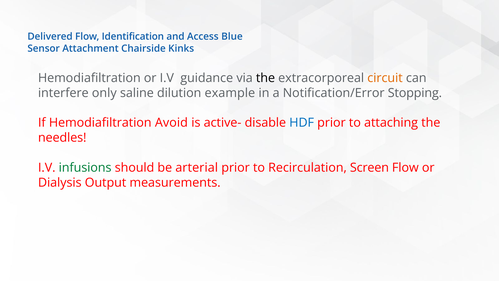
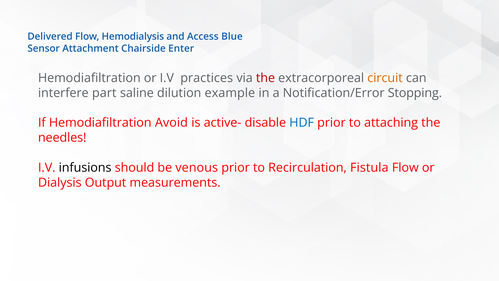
Identification: Identification -> Hemodialysis (133, 37)
Kinks: Kinks -> Enter (181, 48)
guidance: guidance -> practices (207, 78)
the colour: black -> red (265, 78)
only: only -> part (104, 93)
infusions colour: green -> black (85, 168)
arterial: arterial -> venous (197, 168)
Screen: Screen -> Fistula (369, 168)
